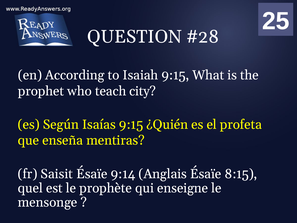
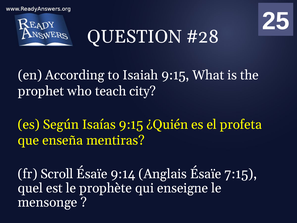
Saisit: Saisit -> Scroll (57, 174)
8:15: 8:15 -> 7:15 (241, 174)
